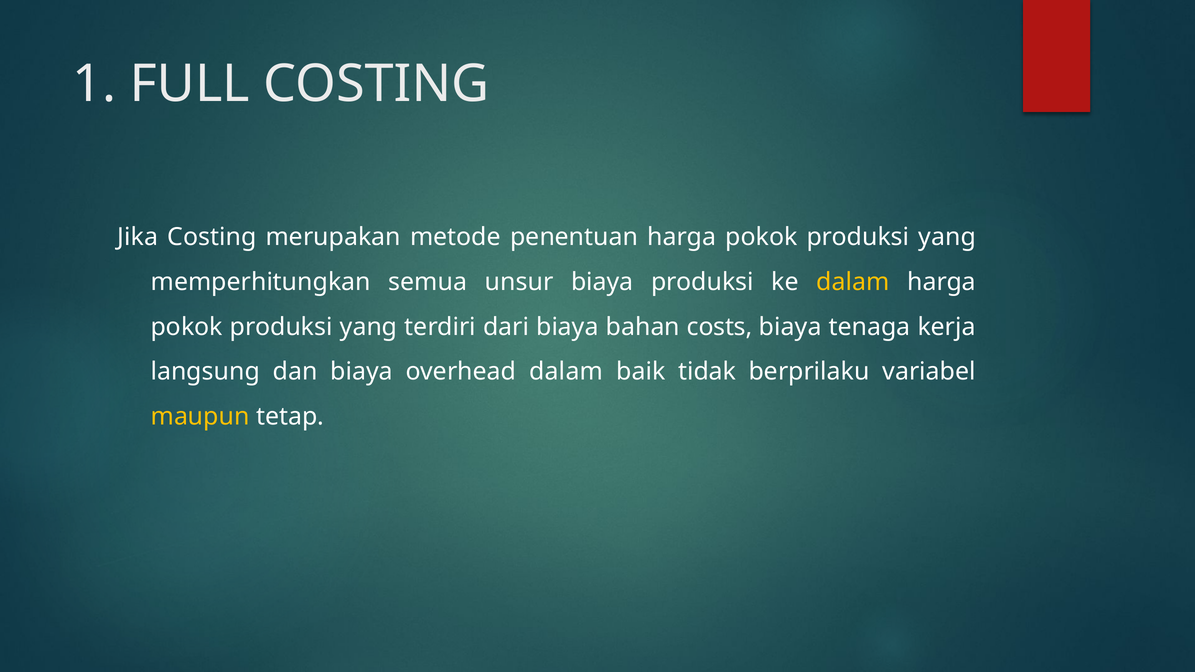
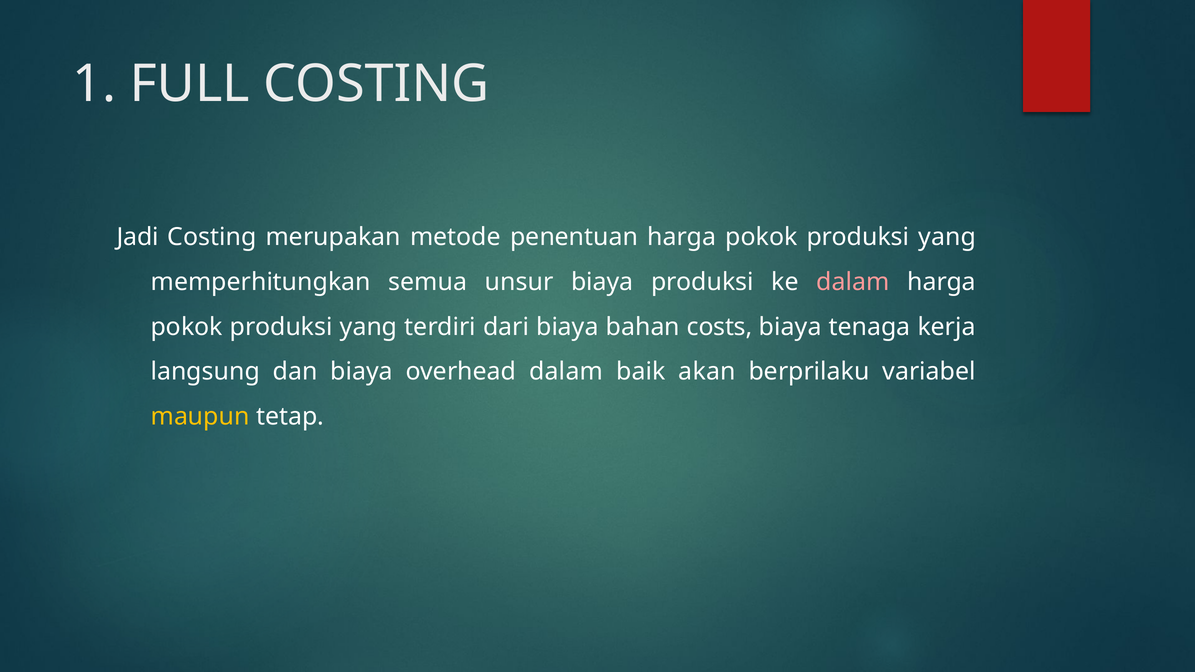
Jika: Jika -> Jadi (138, 237)
dalam colour: yellow -> pink (853, 282)
tidak: tidak -> akan (707, 372)
